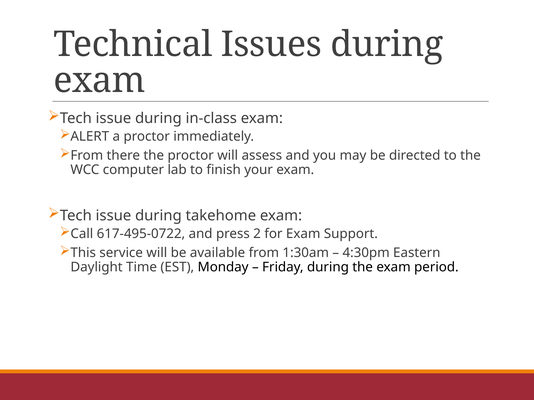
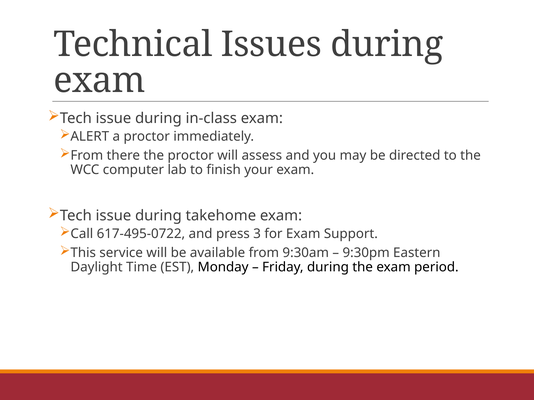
2: 2 -> 3 (257, 234)
1:30am: 1:30am -> 9:30am (306, 253)
4:30pm: 4:30pm -> 9:30pm (366, 253)
